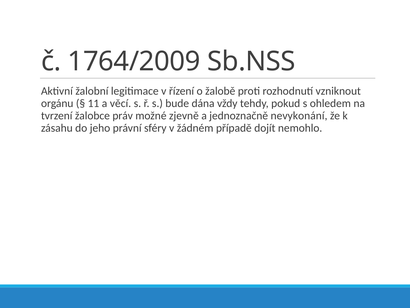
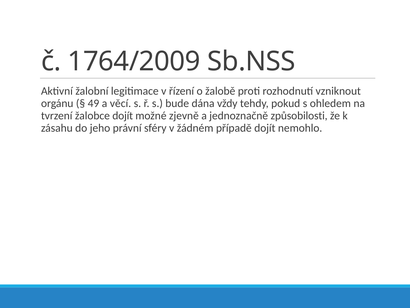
11: 11 -> 49 (93, 103)
žalobce práv: práv -> dojít (123, 115)
nevykonání: nevykonání -> způsobilosti (299, 115)
